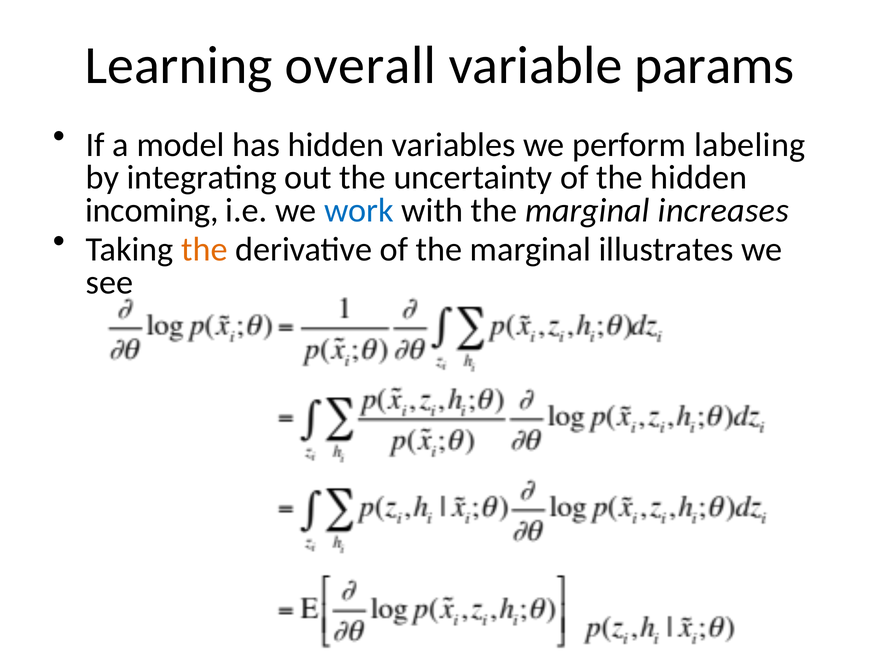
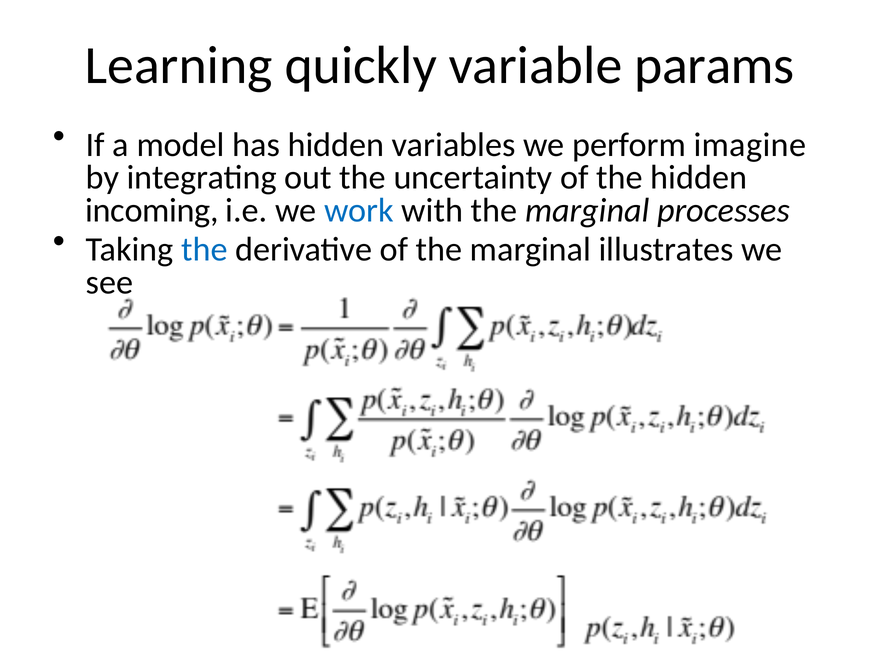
overall: overall -> quickly (361, 66)
labeling: labeling -> imagine (750, 145)
increases: increases -> processes (724, 211)
the colour: orange -> blue (204, 250)
